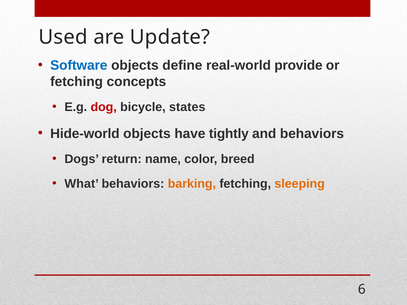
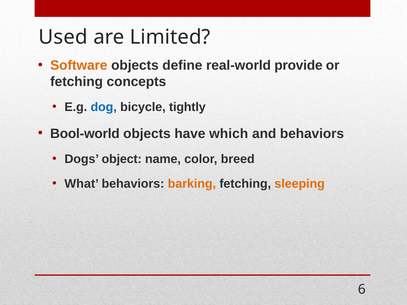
Update: Update -> Limited (170, 37)
Software colour: blue -> orange (79, 65)
dog colour: red -> blue (104, 107)
states: states -> tightly (187, 107)
Hide-world: Hide-world -> Bool-world (85, 134)
tightly: tightly -> which (229, 134)
return: return -> object (122, 159)
